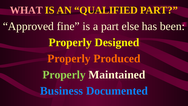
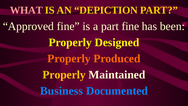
QUALIFIED: QUALIFIED -> DEPICTION (106, 10)
part else: else -> fine (130, 26)
Properly colour: light green -> yellow (64, 74)
